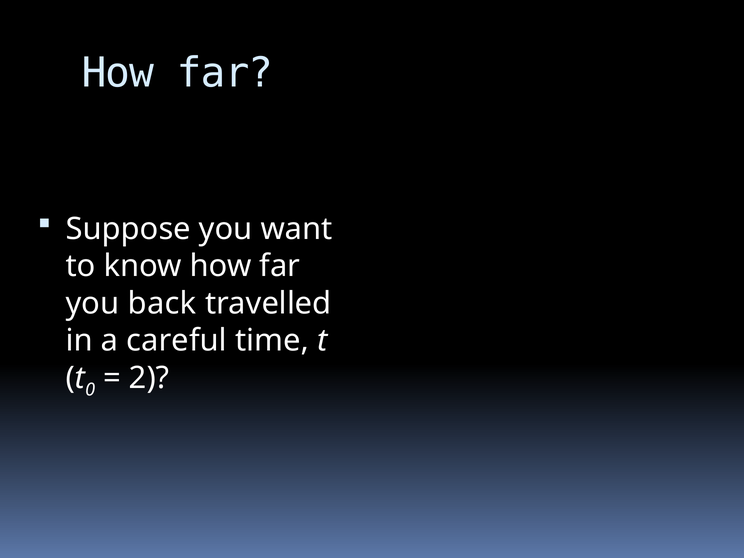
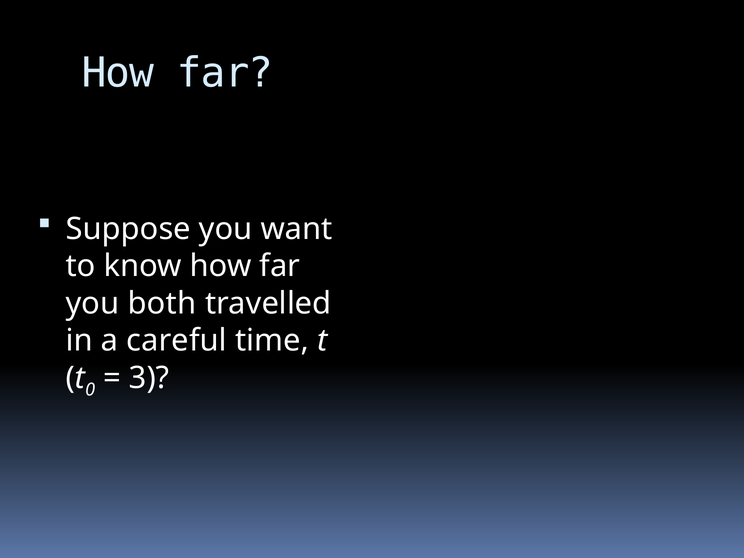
back: back -> both (162, 303)
2: 2 -> 3 (149, 378)
